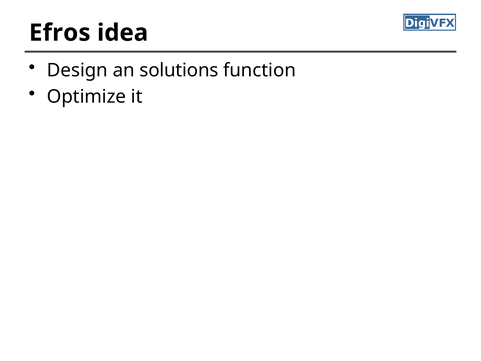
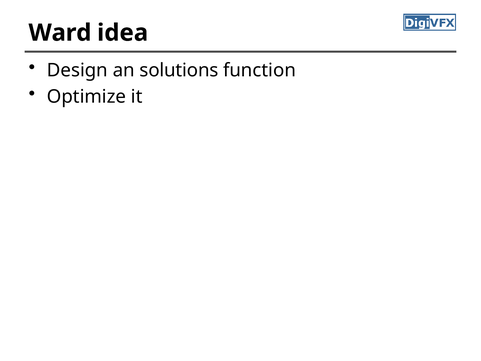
Efros: Efros -> Ward (60, 33)
